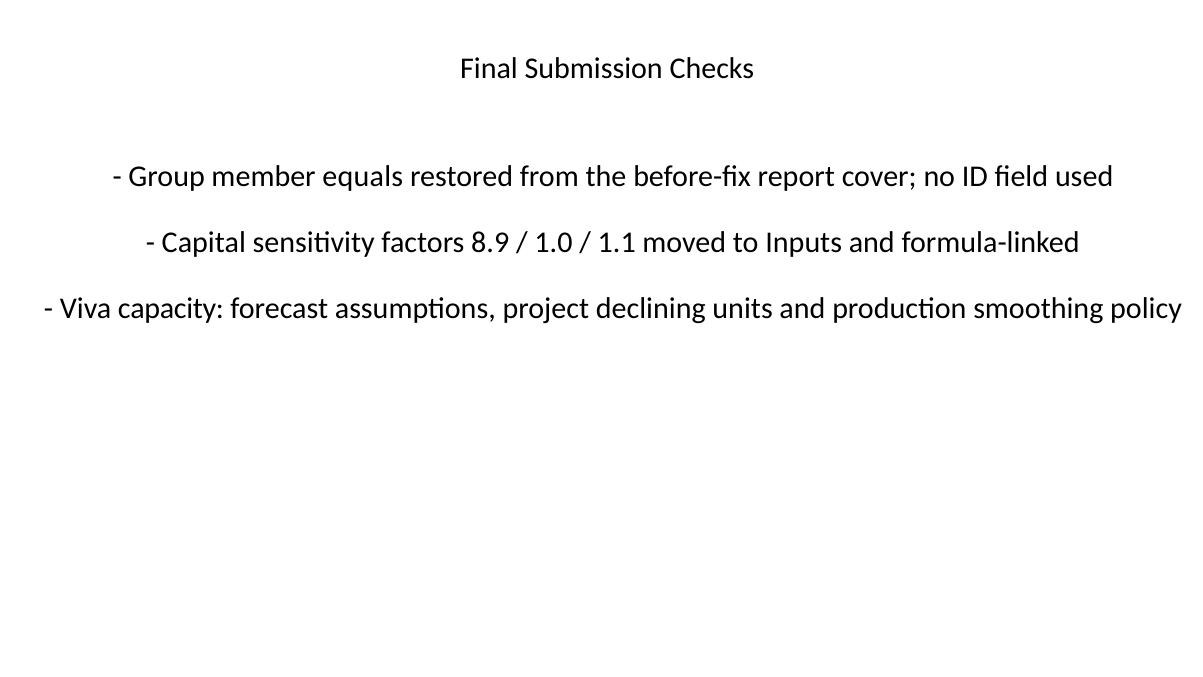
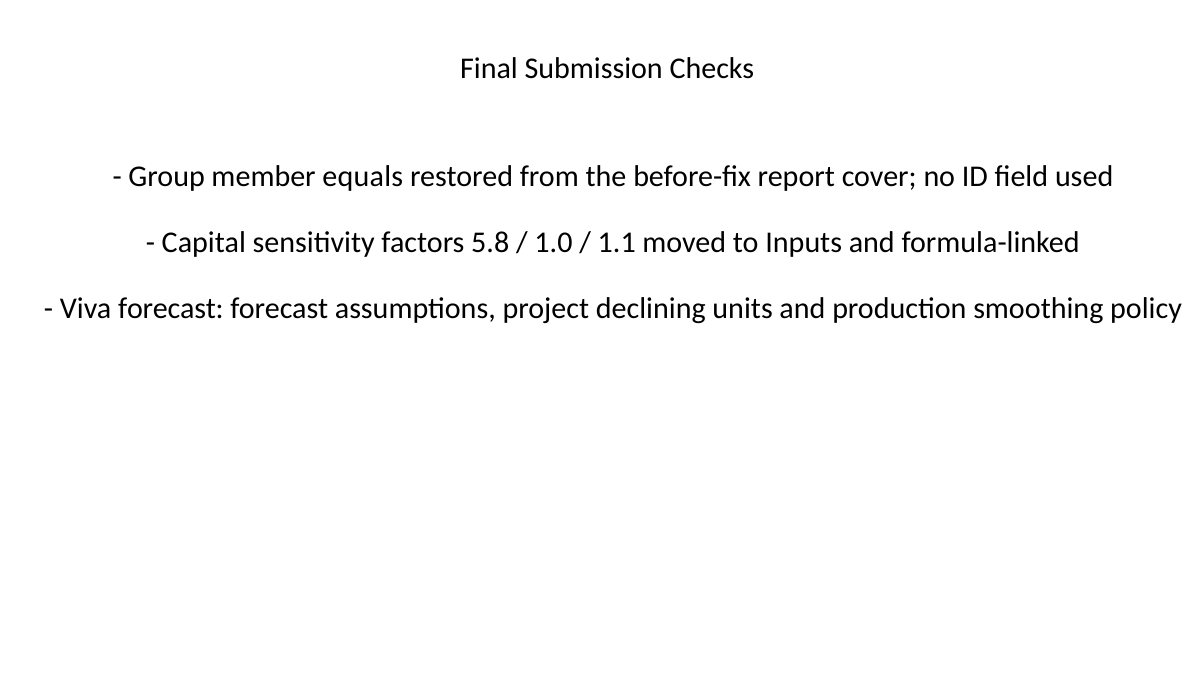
8.9: 8.9 -> 5.8 (490, 243)
Viva capacity: capacity -> forecast (171, 309)
